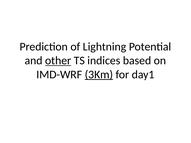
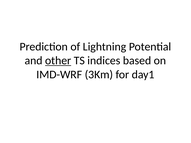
3Km underline: present -> none (99, 75)
